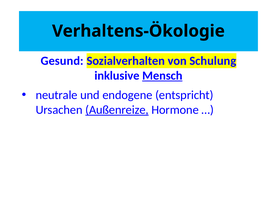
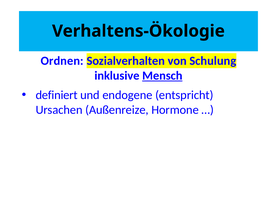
Gesund: Gesund -> Ordnen (62, 61)
neutrale: neutrale -> definiert (57, 95)
Außenreize underline: present -> none (117, 110)
